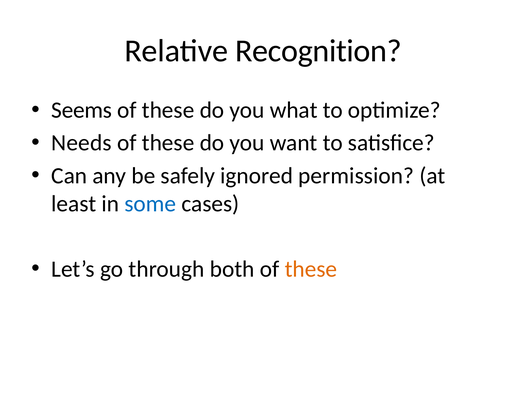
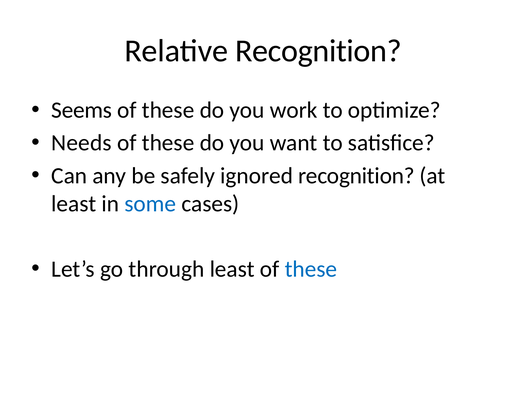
what: what -> work (294, 110)
ignored permission: permission -> recognition (356, 176)
through both: both -> least (232, 269)
these colour: orange -> blue (311, 269)
